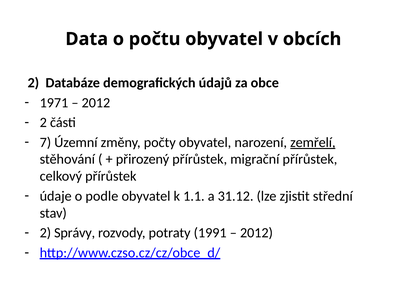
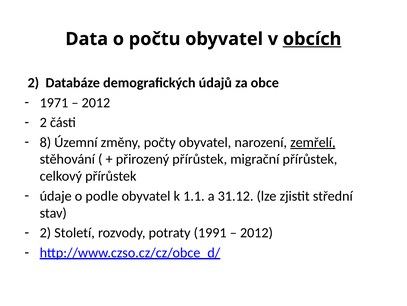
obcích underline: none -> present (312, 39)
7: 7 -> 8 (45, 142)
Správy: Správy -> Století (75, 232)
